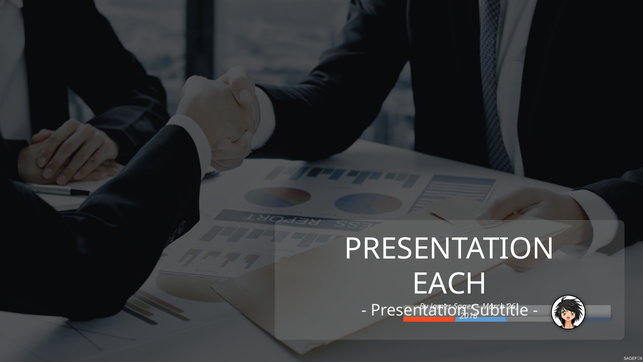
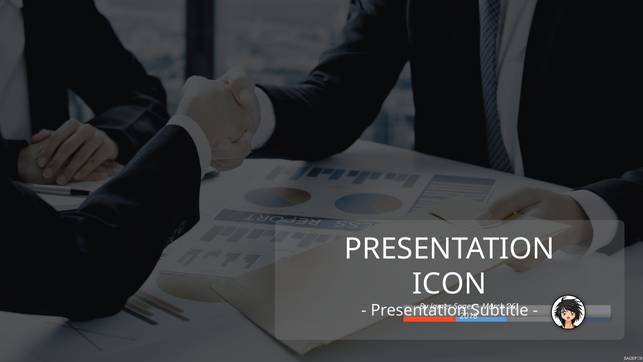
EACH: EACH -> ICON (450, 284)
